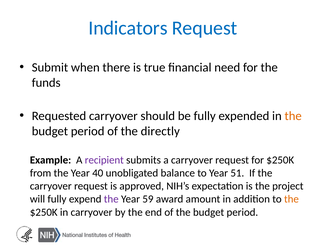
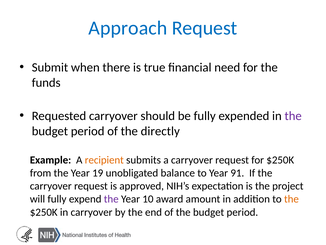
Indicators: Indicators -> Approach (128, 28)
the colour: orange -> purple (293, 116)
recipient colour: purple -> orange (104, 160)
40: 40 -> 19 (98, 173)
51: 51 -> 91 (237, 173)
59: 59 -> 10 (148, 199)
